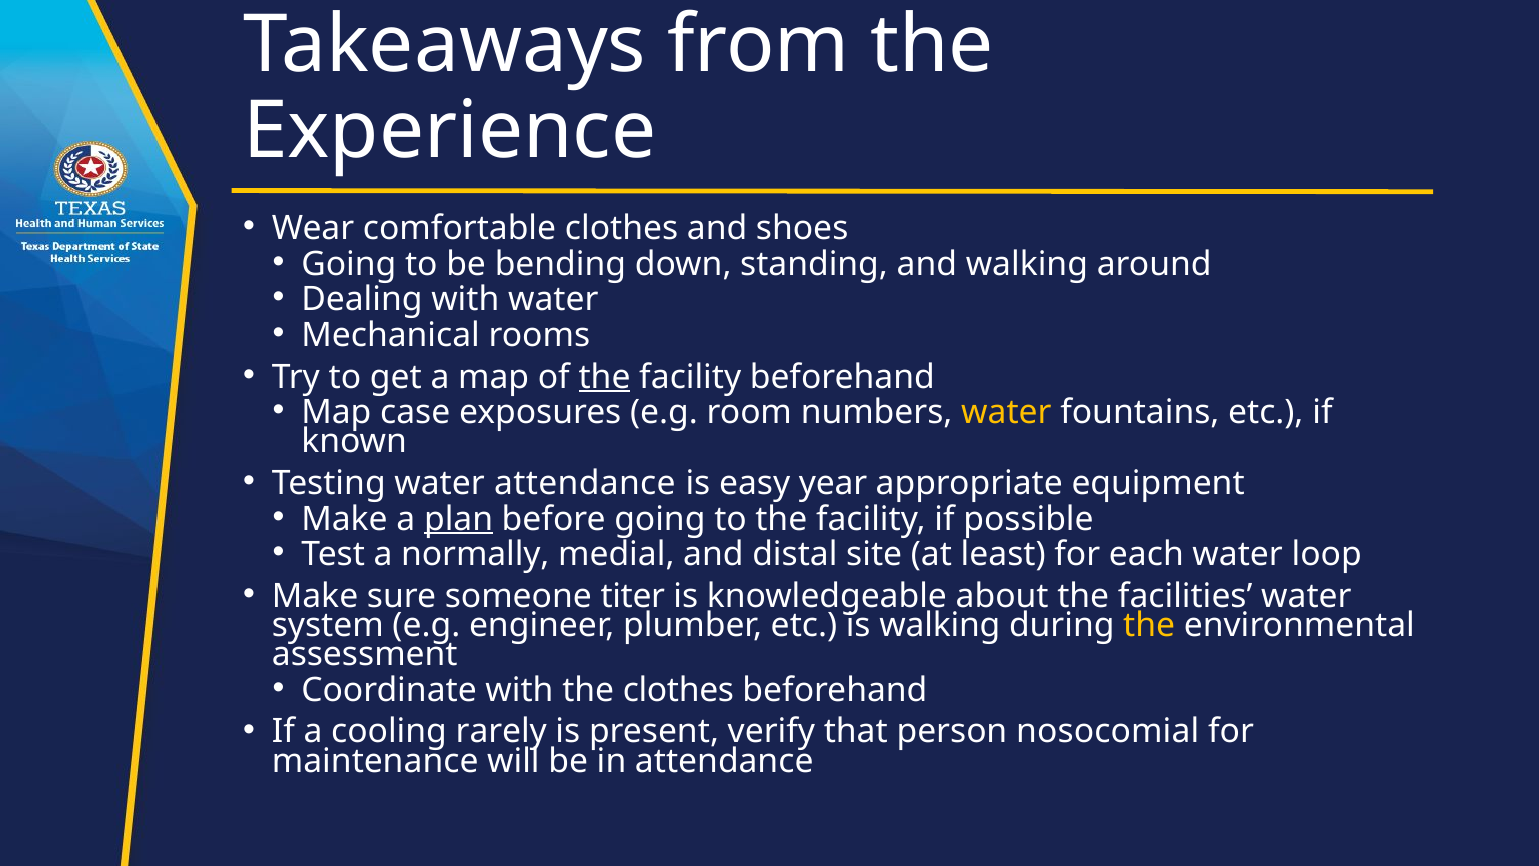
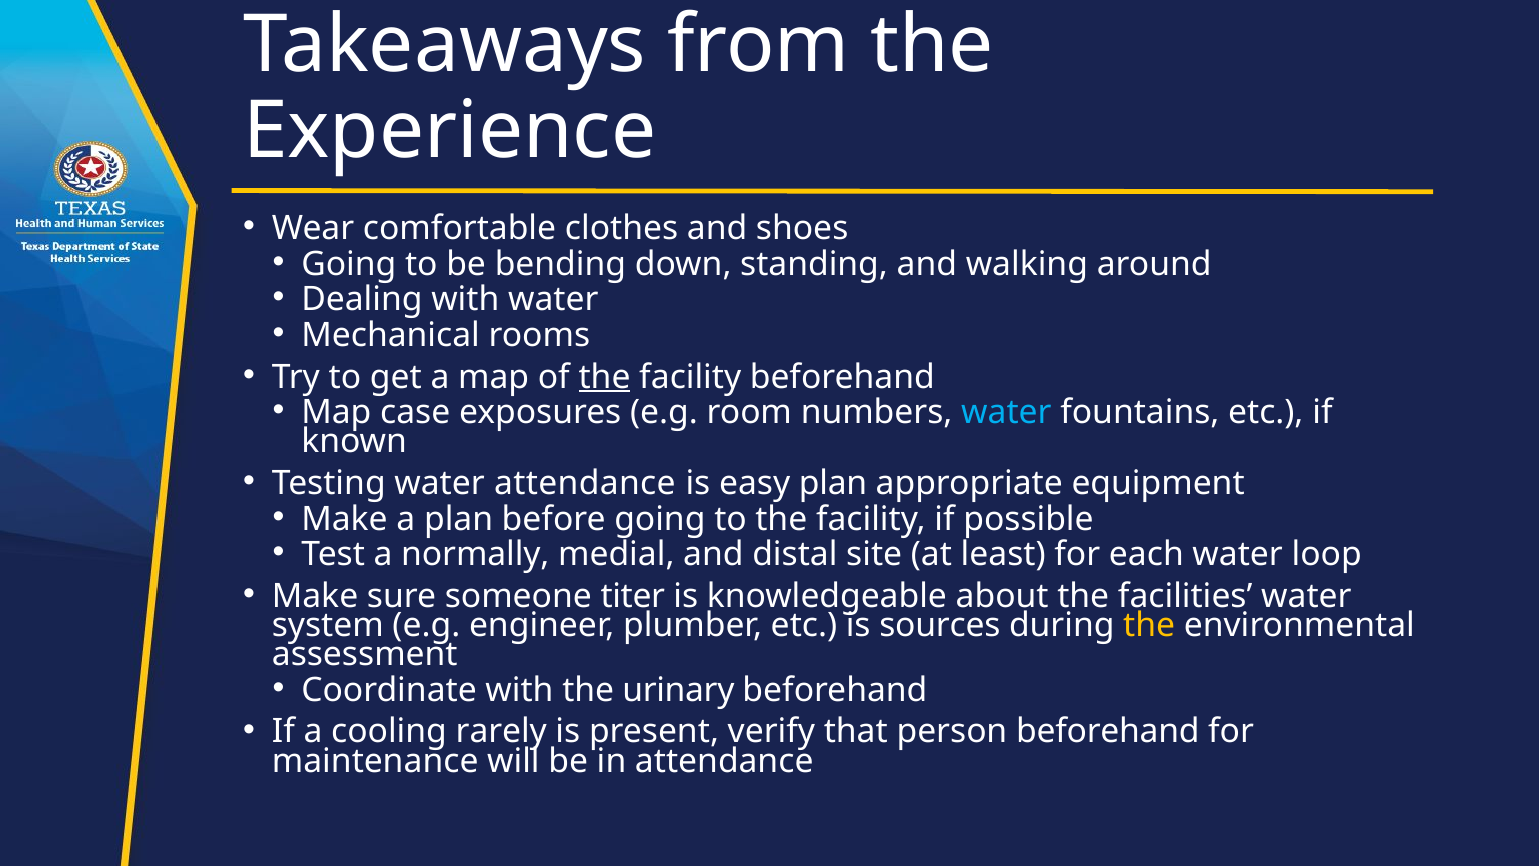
water colour: yellow -> light blue (1006, 412)
easy year: year -> plan (833, 483)
plan underline: present -> none (459, 519)
is walking: walking -> sources (940, 625)
the clothes: clothes -> urinary (678, 690)
person nosocomial: nosocomial -> beforehand (1108, 732)
